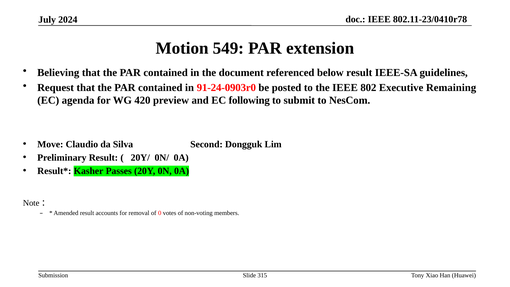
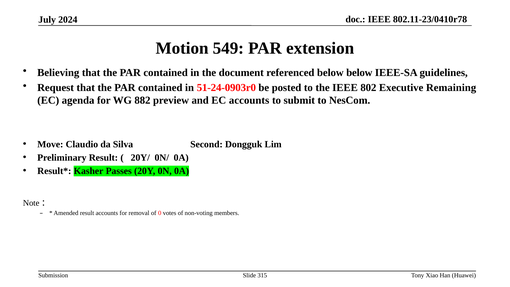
below result: result -> below (359, 73)
91-24-0903r0: 91-24-0903r0 -> 51-24-0903r0 (226, 88)
420: 420 -> 882 (142, 100)
EC following: following -> accounts (249, 100)
